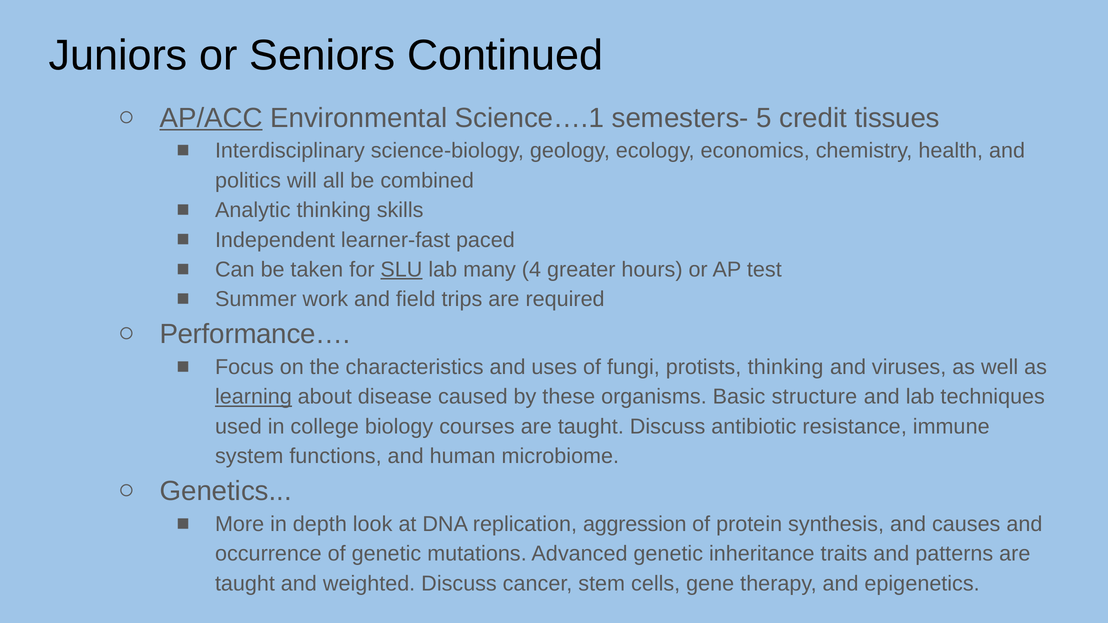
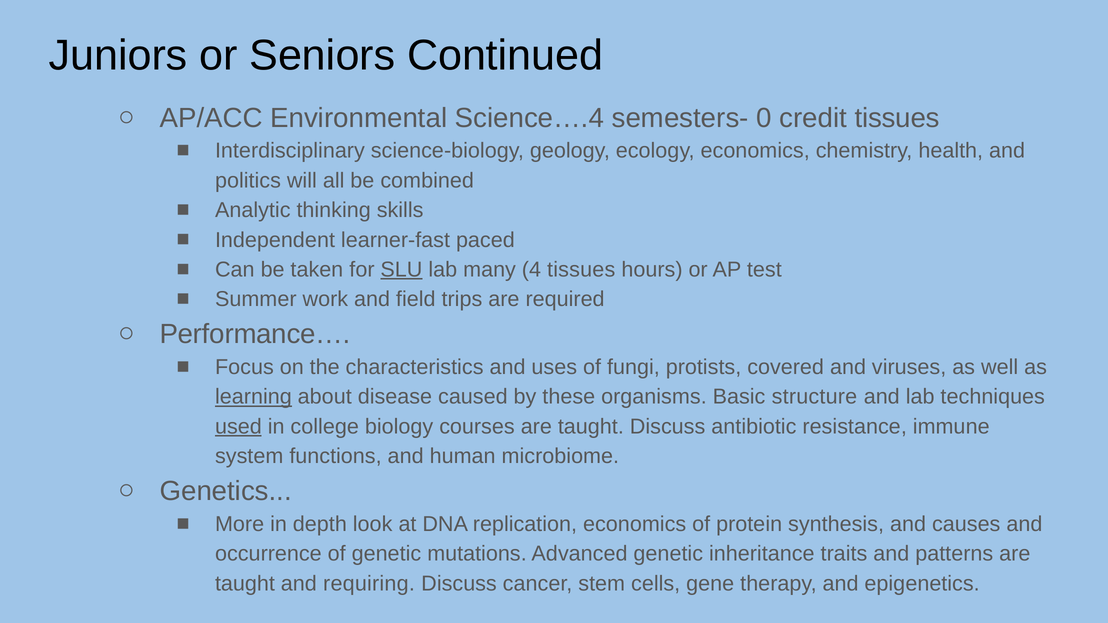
AP/ACC underline: present -> none (211, 118)
Science….1: Science….1 -> Science….4 (529, 118)
5: 5 -> 0 (764, 118)
4 greater: greater -> tissues (581, 270)
protists thinking: thinking -> covered (786, 367)
used underline: none -> present (238, 427)
replication aggression: aggression -> economics (635, 524)
weighted: weighted -> requiring (369, 584)
